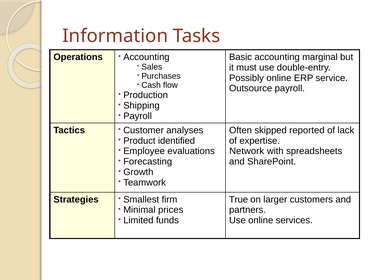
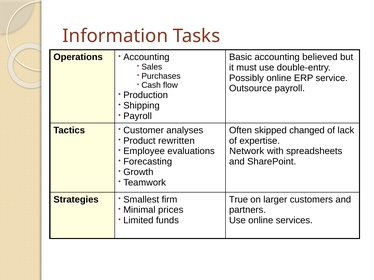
marginal: marginal -> believed (320, 57)
reported: reported -> changed (307, 130)
identified: identified -> rewritten (176, 141)
